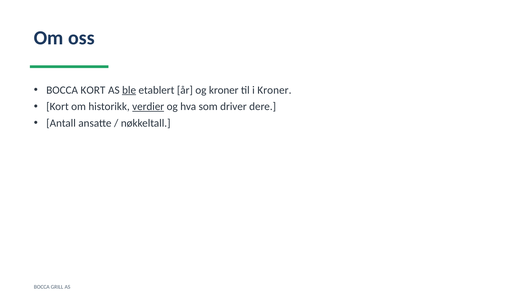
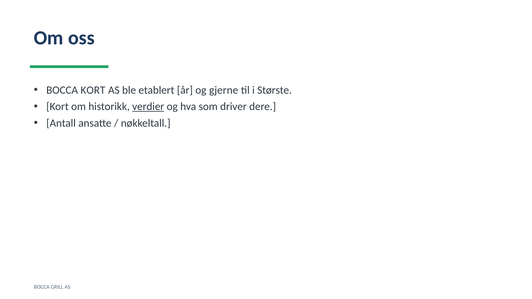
ble underline: present -> none (129, 90)
og kroner: kroner -> gjerne (224, 90)
i Kroner: Kroner -> Største (275, 90)
